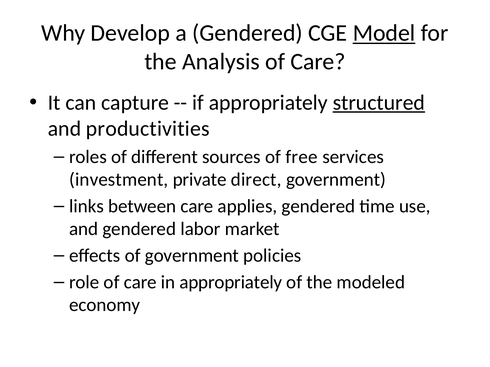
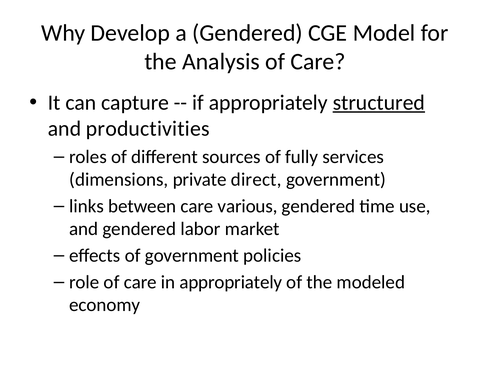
Model underline: present -> none (384, 33)
free: free -> fully (302, 157)
investment: investment -> dimensions (119, 180)
applies: applies -> various (248, 207)
